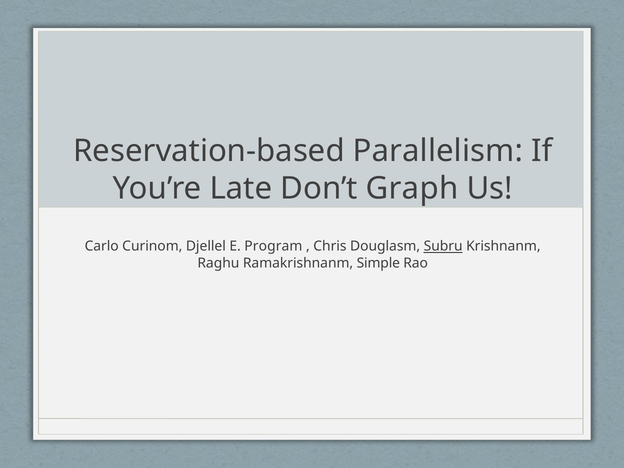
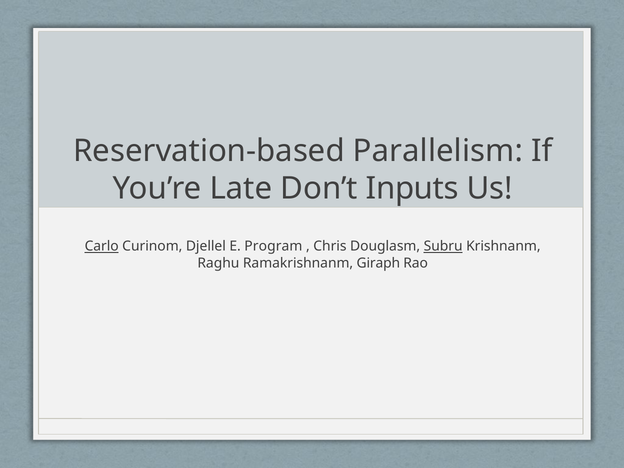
Graph: Graph -> Inputs (412, 188)
Carlo underline: none -> present (102, 246)
Simple: Simple -> Giraph (378, 263)
